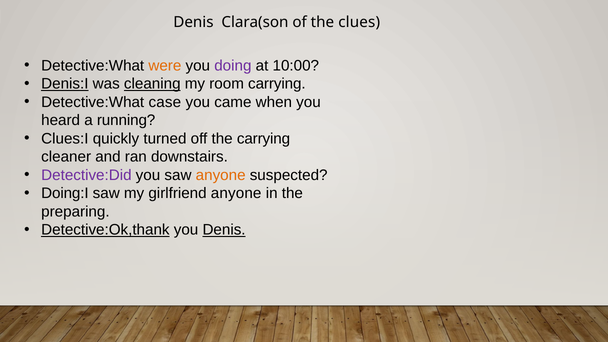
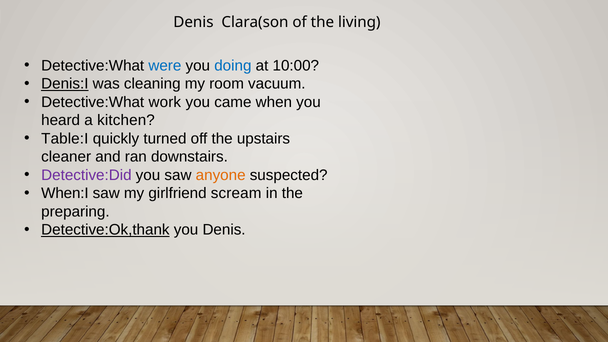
clues: clues -> living (359, 22)
were colour: orange -> blue (165, 66)
doing colour: purple -> blue (233, 66)
cleaning underline: present -> none (152, 84)
room carrying: carrying -> vacuum (277, 84)
case: case -> work (165, 102)
running: running -> kitchen (126, 120)
Clues:I: Clues:I -> Table:I (65, 139)
the carrying: carrying -> upstairs (263, 139)
Doing:I: Doing:I -> When:I (65, 193)
girlfriend anyone: anyone -> scream (236, 193)
Denis underline: present -> none (224, 230)
